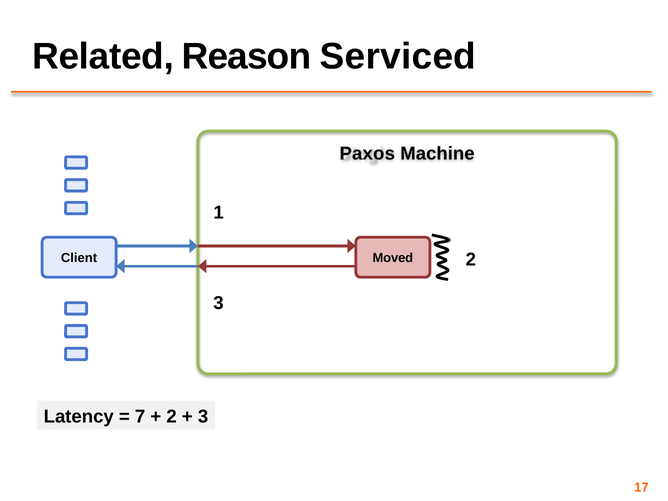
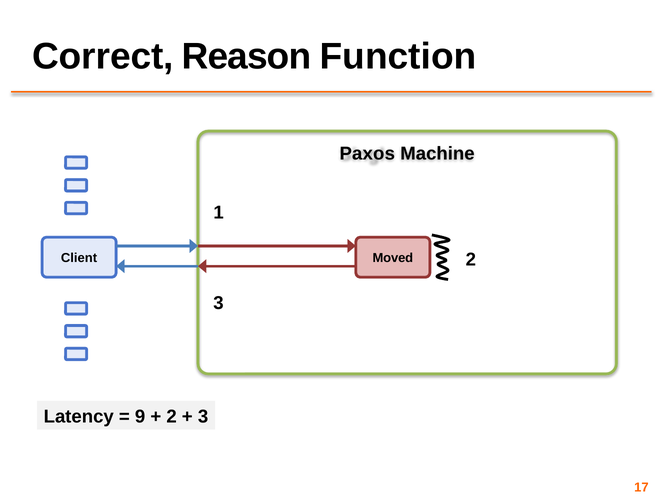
Related: Related -> Correct (103, 56)
Serviced: Serviced -> Function (398, 56)
7: 7 -> 9 (140, 417)
